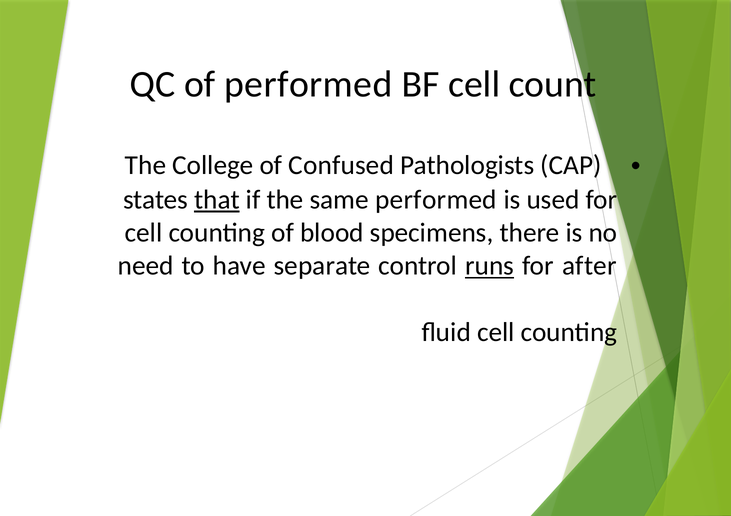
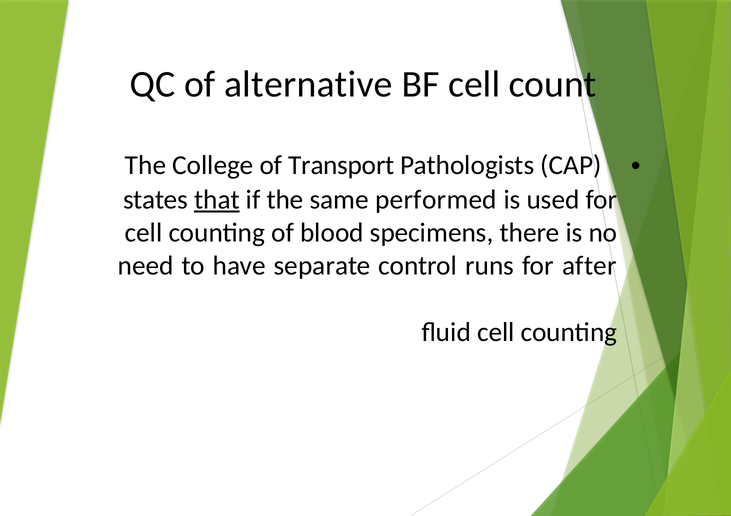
of performed: performed -> alternative (308, 85)
Confused: Confused -> Transport (341, 165)
runs underline: present -> none (490, 266)
